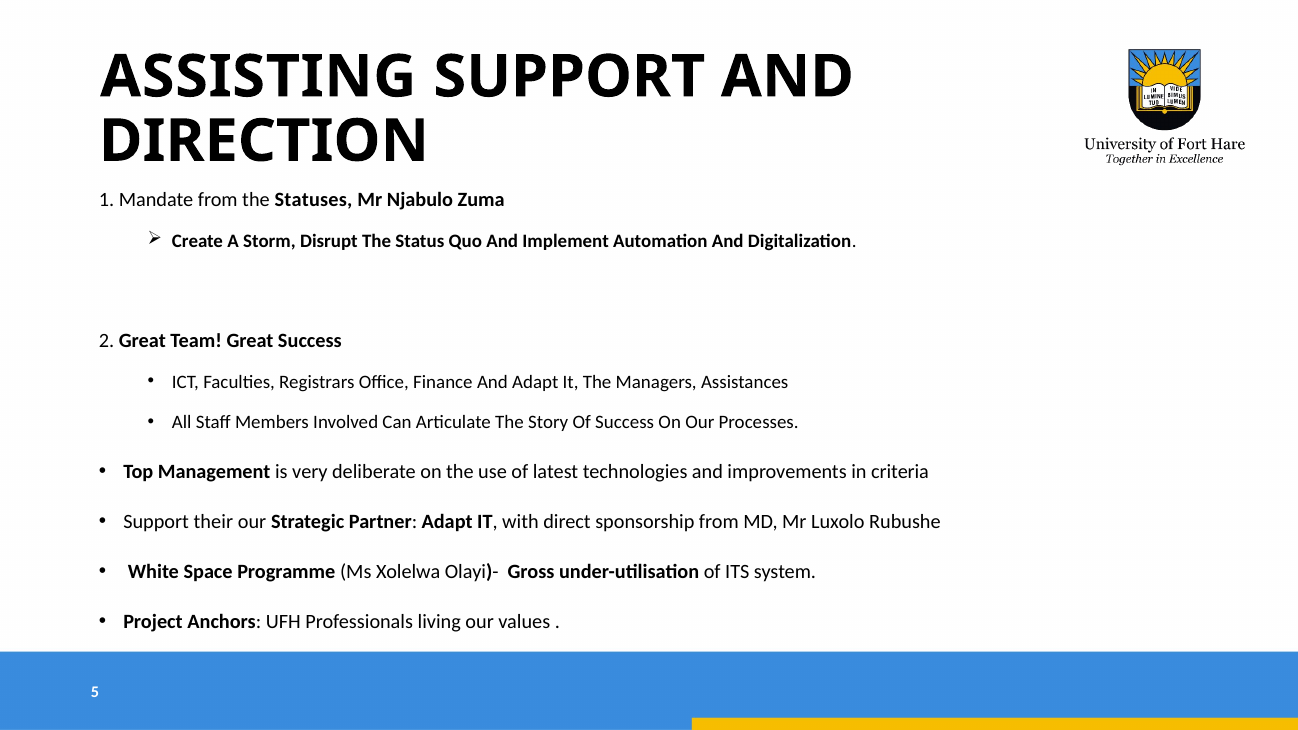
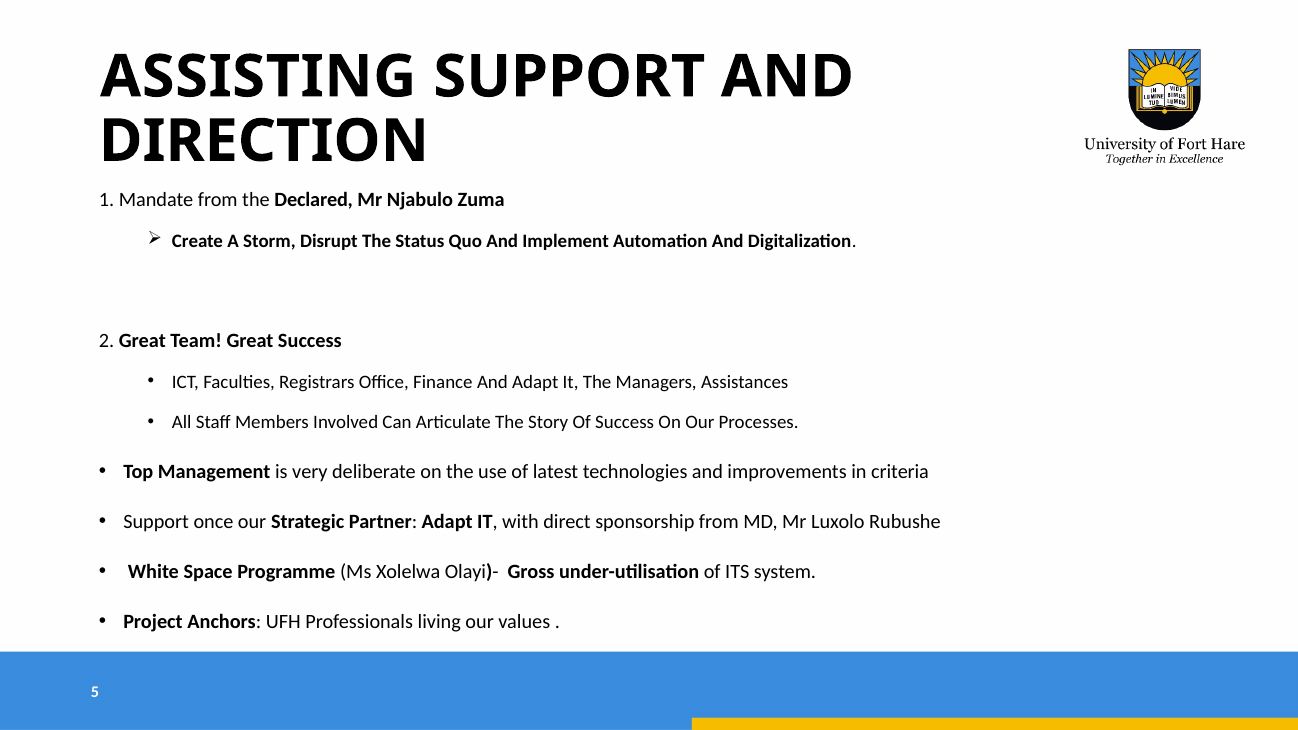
Statuses: Statuses -> Declared (314, 200)
their: their -> once (213, 522)
